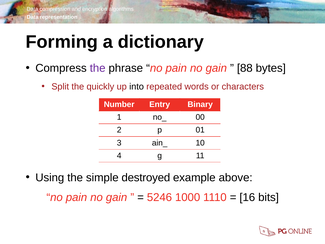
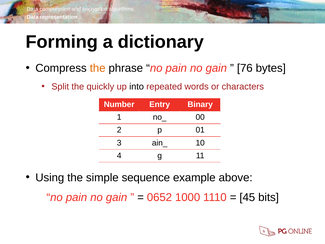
the colour: purple -> orange (98, 68)
88: 88 -> 76 (245, 68)
destroyed: destroyed -> sequence (146, 177)
5246: 5246 -> 0652 (159, 197)
16: 16 -> 45 (247, 197)
